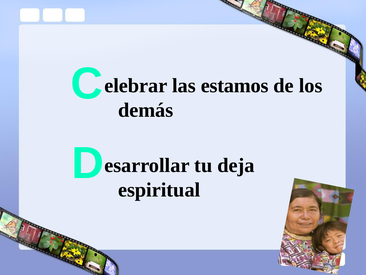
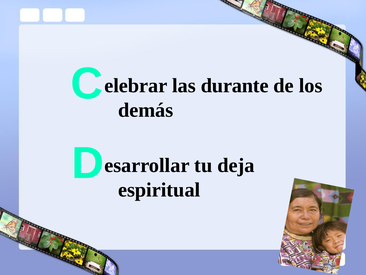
estamos: estamos -> durante (235, 86)
